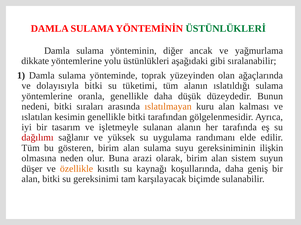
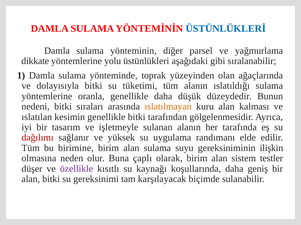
ÜSTÜNLÜKLERİ colour: green -> blue (226, 29)
ancak: ancak -> parsel (201, 51)
gösteren: gösteren -> birimine (76, 148)
arazi: arazi -> çaplı (142, 159)
suyun: suyun -> testler (271, 159)
özellikle colour: orange -> purple (77, 169)
